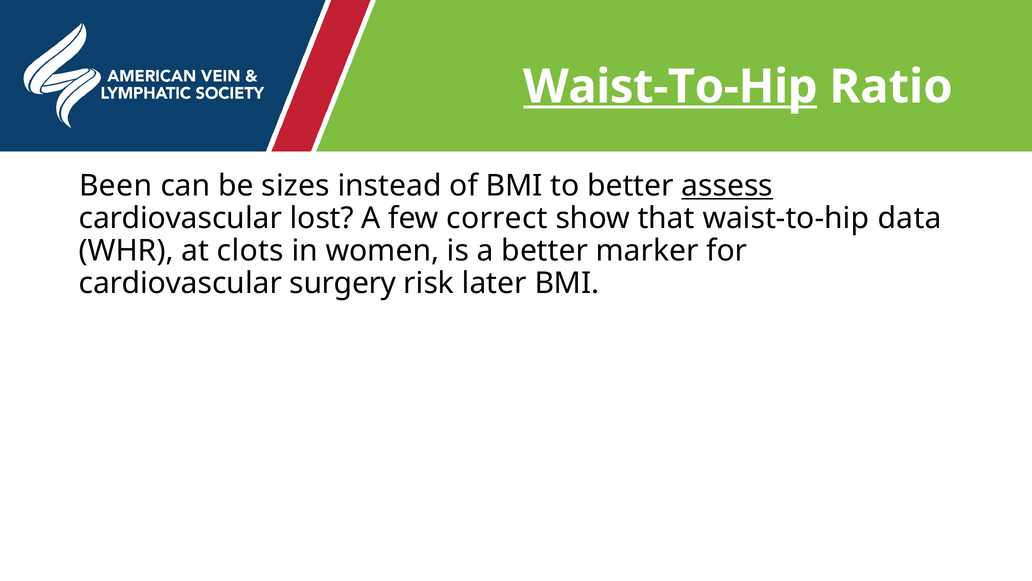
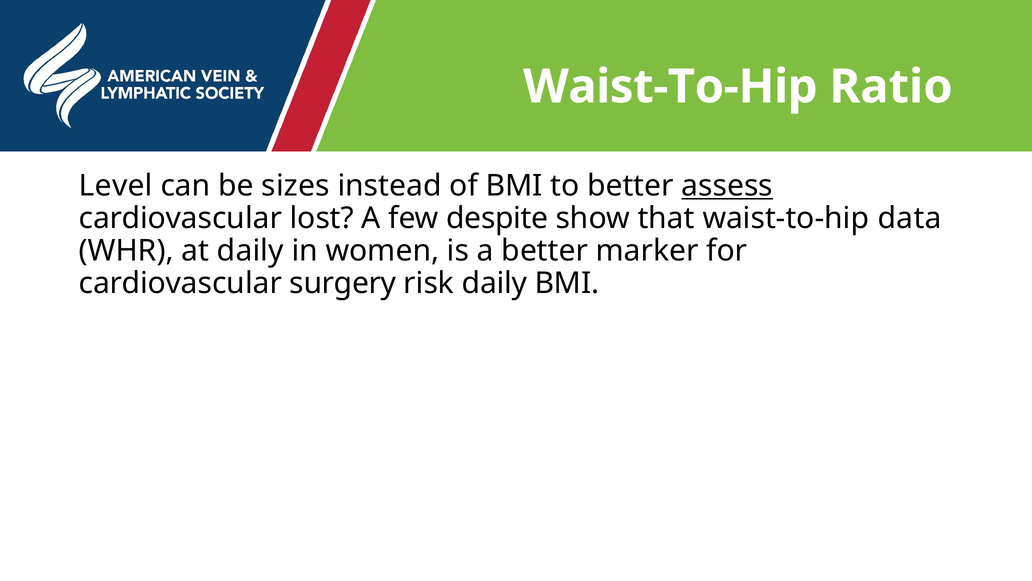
Waist-To-Hip underline: present -> none (670, 87)
Been: Been -> Level (116, 186)
correct: correct -> despite (497, 218)
at clots: clots -> daily (250, 251)
risk later: later -> daily (494, 283)
